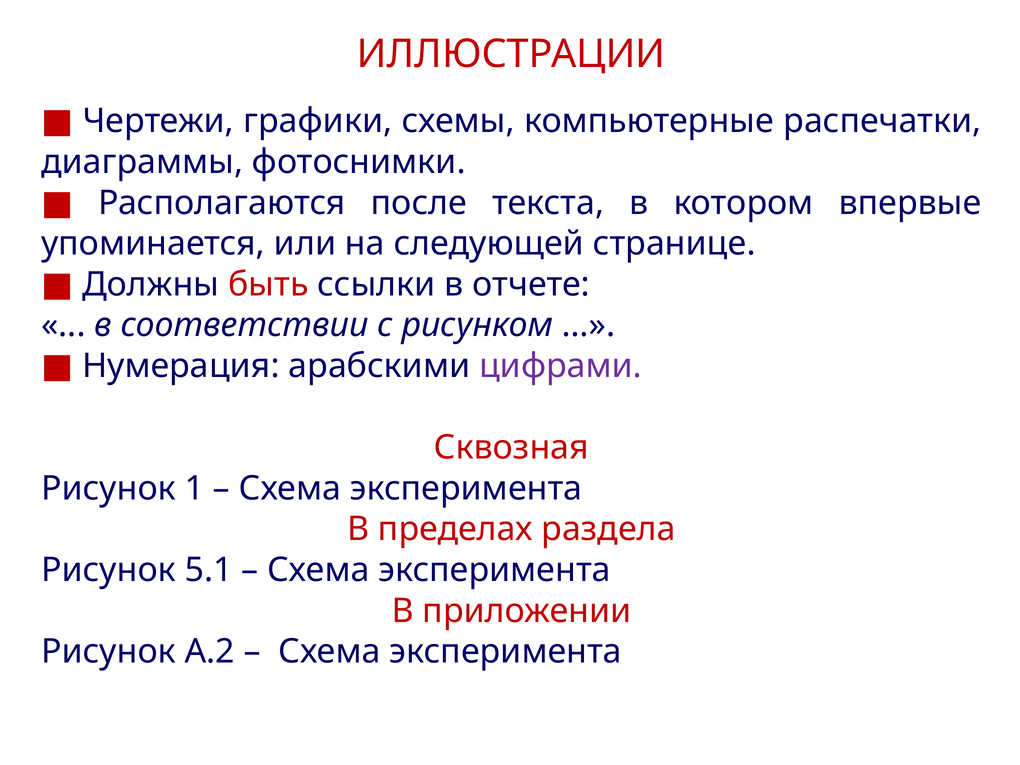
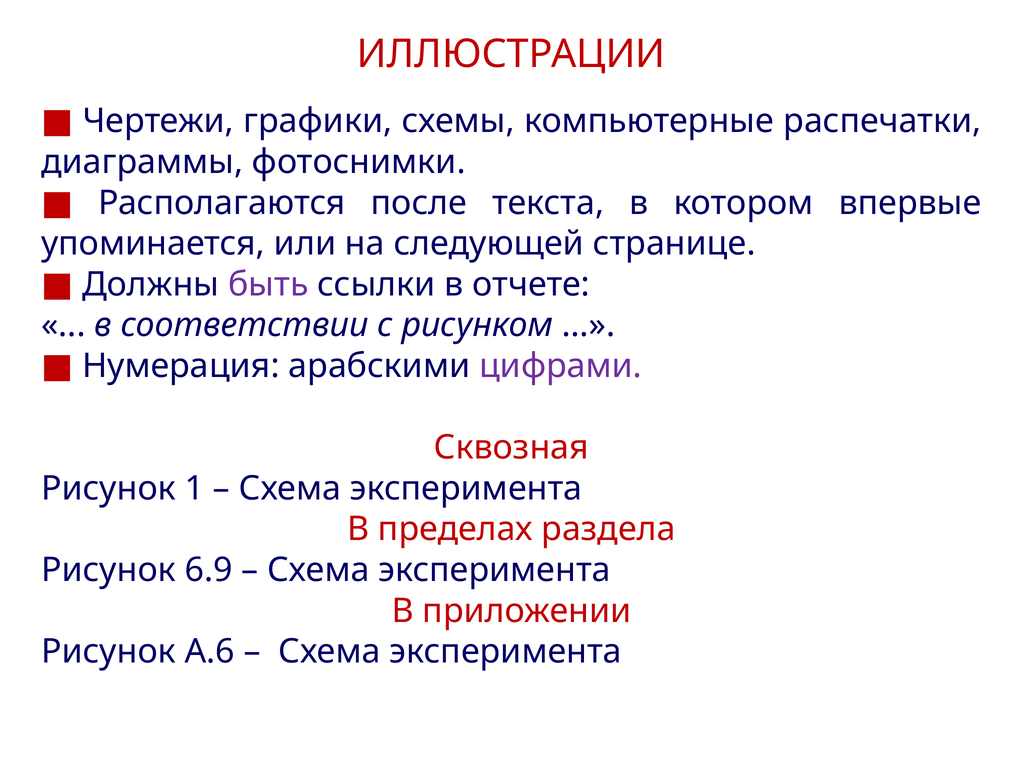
быть colour: red -> purple (268, 284)
5.1: 5.1 -> 6.9 (209, 570)
А.2: А.2 -> А.6 (210, 652)
